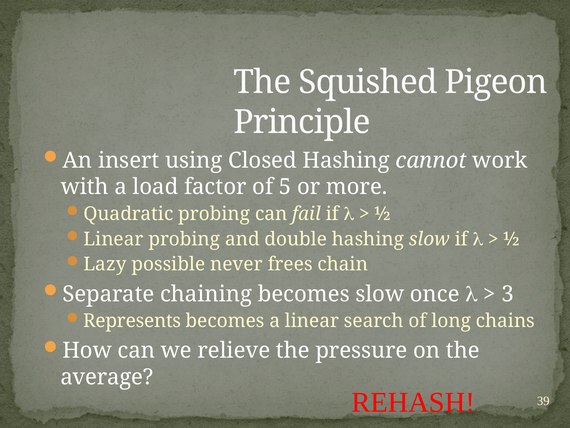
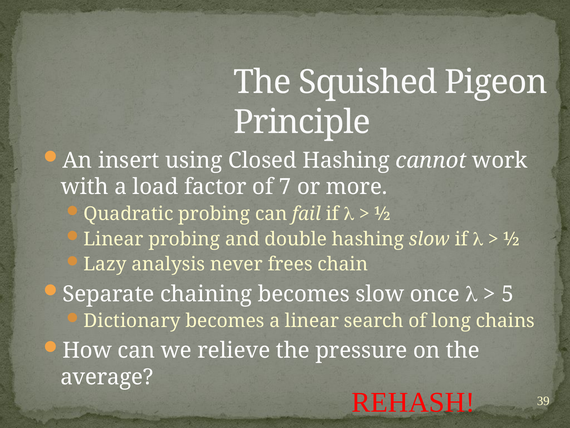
5: 5 -> 7 (285, 187)
possible: possible -> analysis (168, 264)
3: 3 -> 5 (508, 294)
Represents: Represents -> Dictionary (132, 321)
